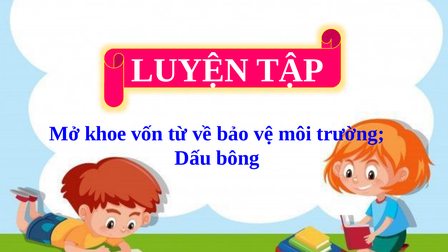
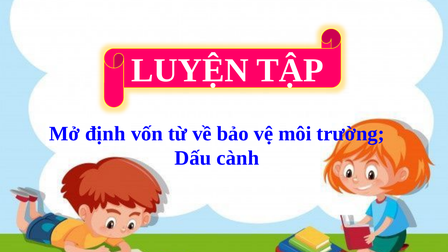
khoe: khoe -> định (105, 134)
bông: bông -> cành (238, 158)
